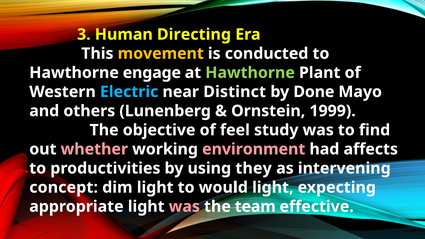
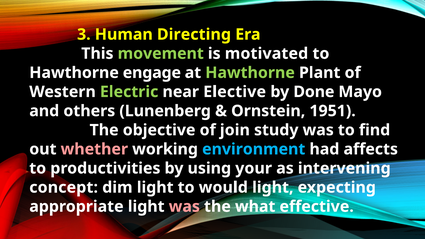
movement colour: yellow -> light green (161, 54)
conducted: conducted -> motivated (266, 54)
Electric colour: light blue -> light green (129, 92)
Distinct: Distinct -> Elective (235, 92)
1999: 1999 -> 1951 (333, 111)
feel: feel -> join (235, 130)
environment colour: pink -> light blue (254, 149)
they: they -> your (254, 168)
team: team -> what (255, 207)
